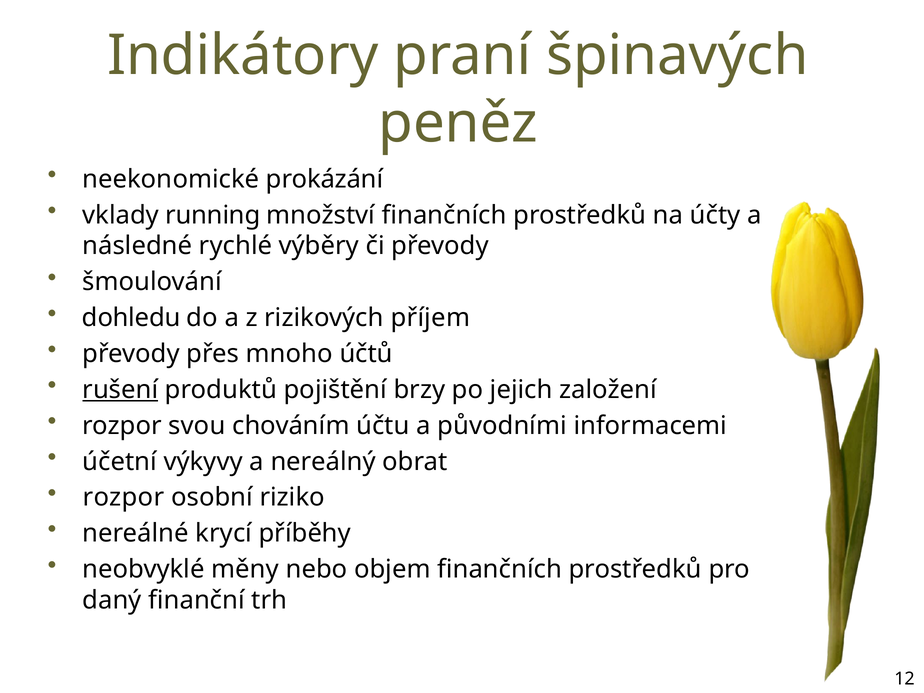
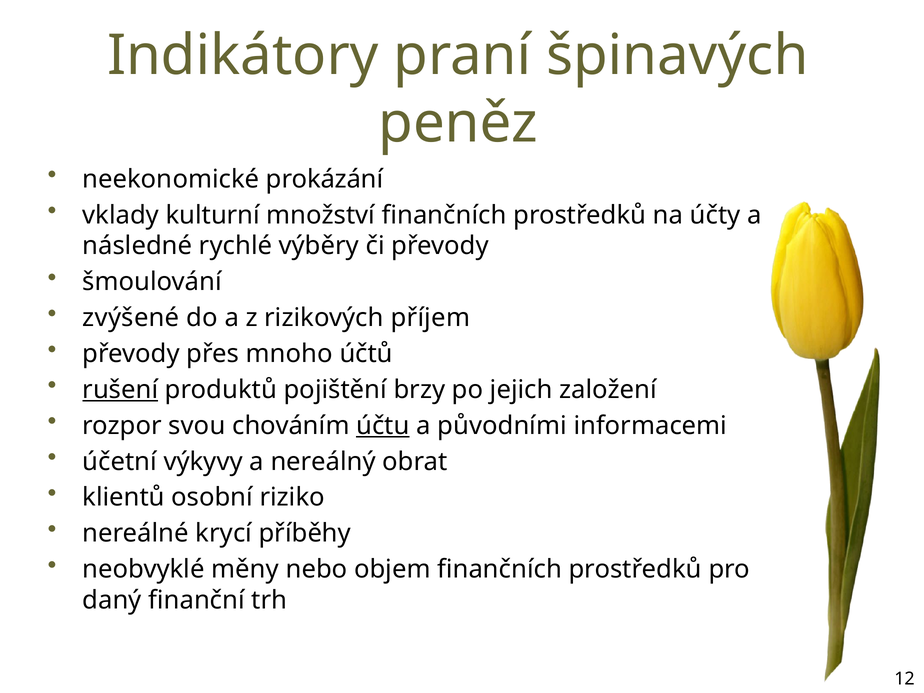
running: running -> kulturní (213, 215)
dohledu: dohledu -> zvýšené (131, 318)
účtu underline: none -> present (383, 426)
rozpor: rozpor -> klientů (124, 497)
